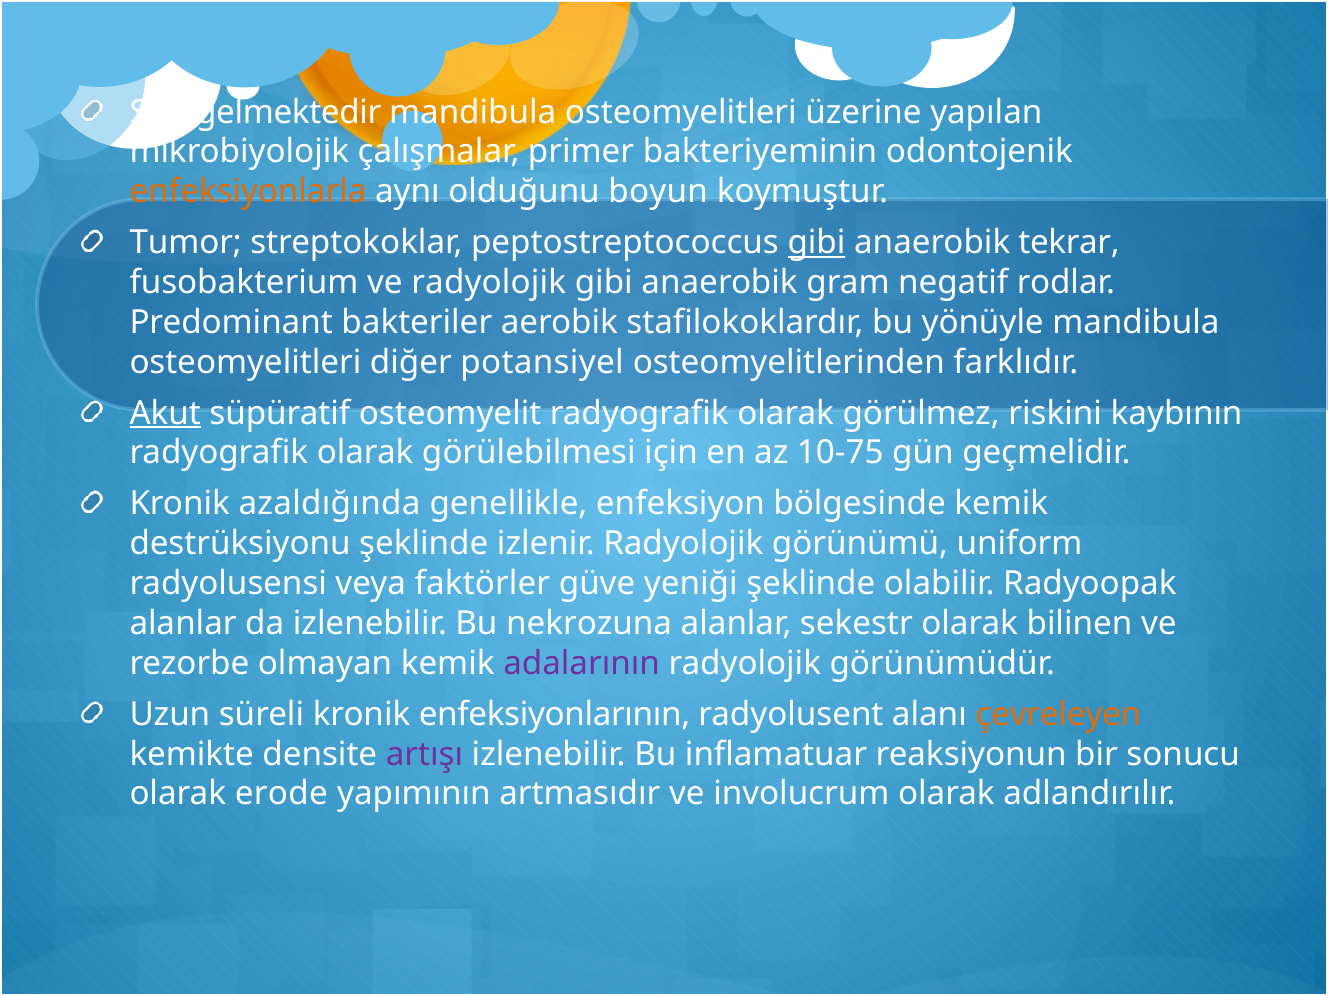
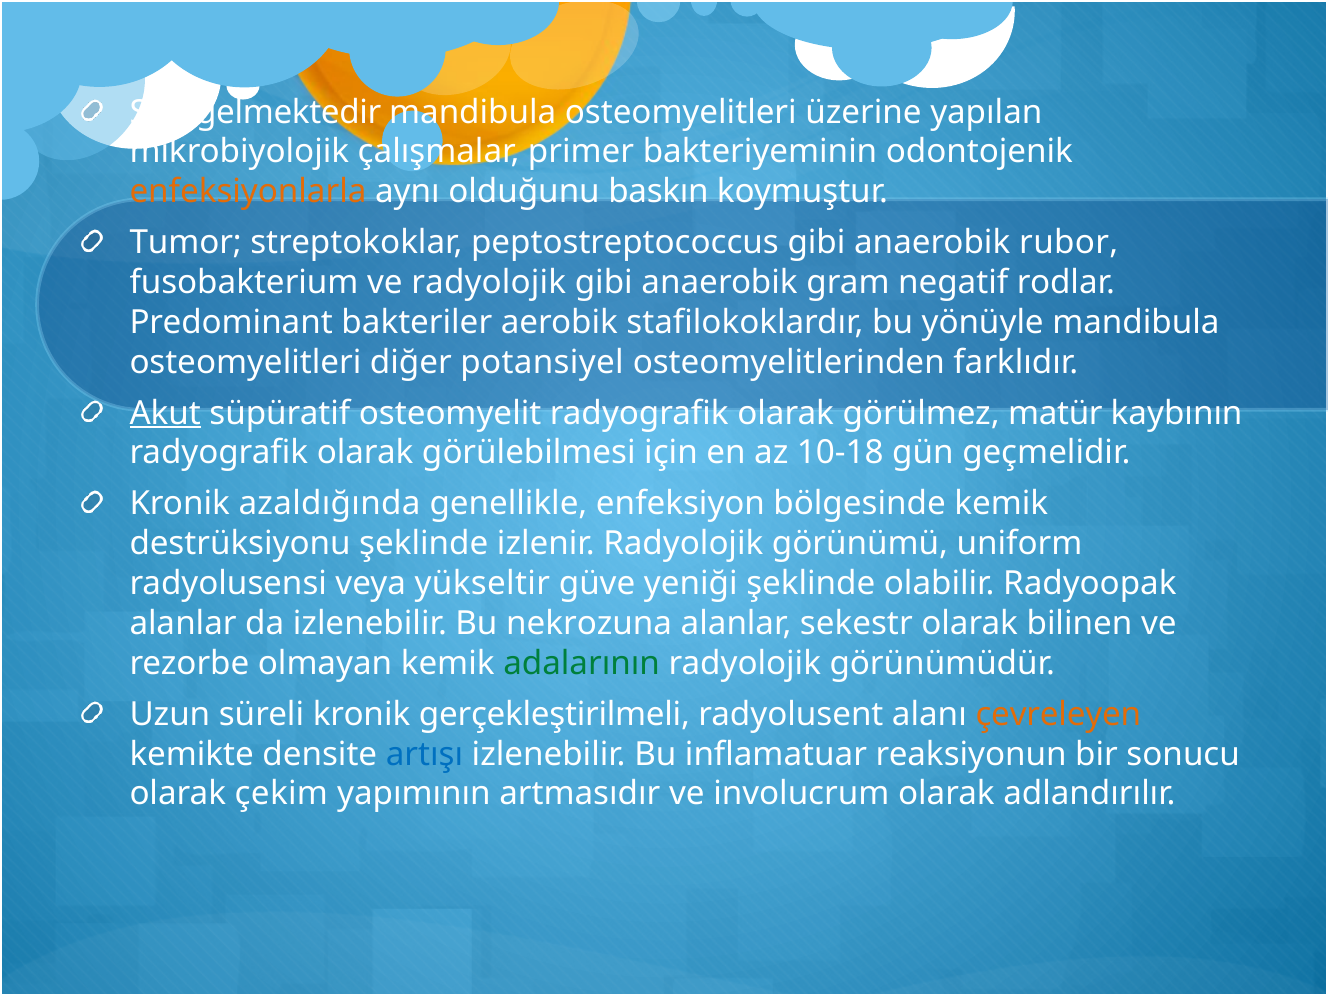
boyun: boyun -> baskın (658, 192)
gibi underline: present -> none (816, 243)
tekrar: tekrar -> rubor (1069, 243)
riskini: riskini -> matür (1055, 413)
10-75: 10-75 -> 10-18 (840, 453)
faktörler: faktörler -> yükseltir (482, 584)
adalarının colour: purple -> green (582, 663)
enfeksiyonlarının: enfeksiyonlarının -> gerçekleştirilmeli (554, 714)
artışı colour: purple -> blue (425, 754)
erode: erode -> çekim (281, 794)
